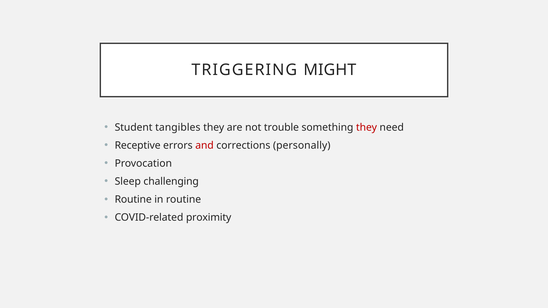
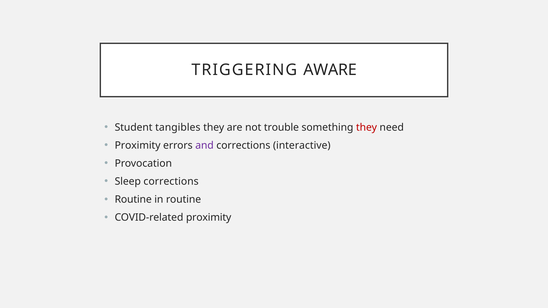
MIGHT: MIGHT -> AWARE (330, 70)
Receptive: Receptive -> Proximity (138, 146)
and colour: red -> purple (204, 146)
personally: personally -> interactive (302, 146)
Sleep challenging: challenging -> corrections (171, 182)
